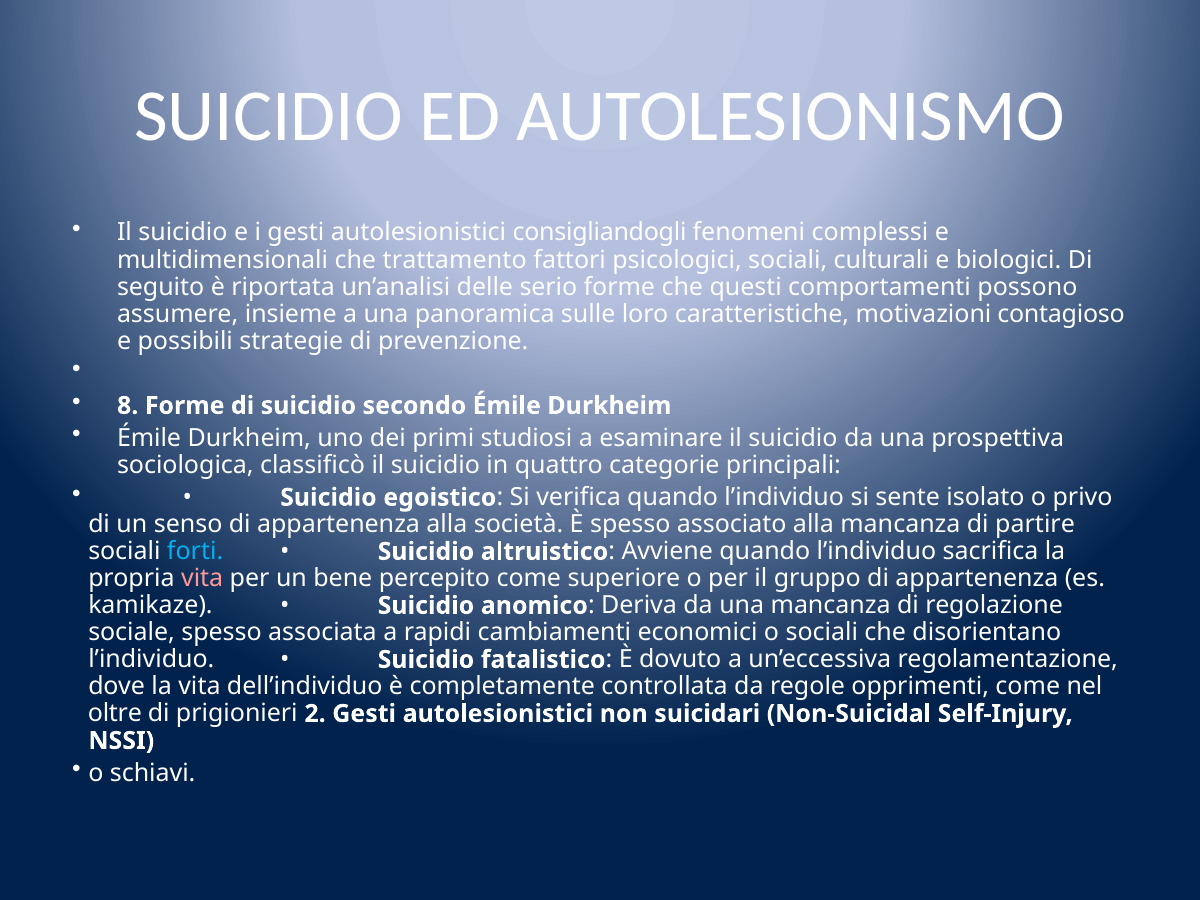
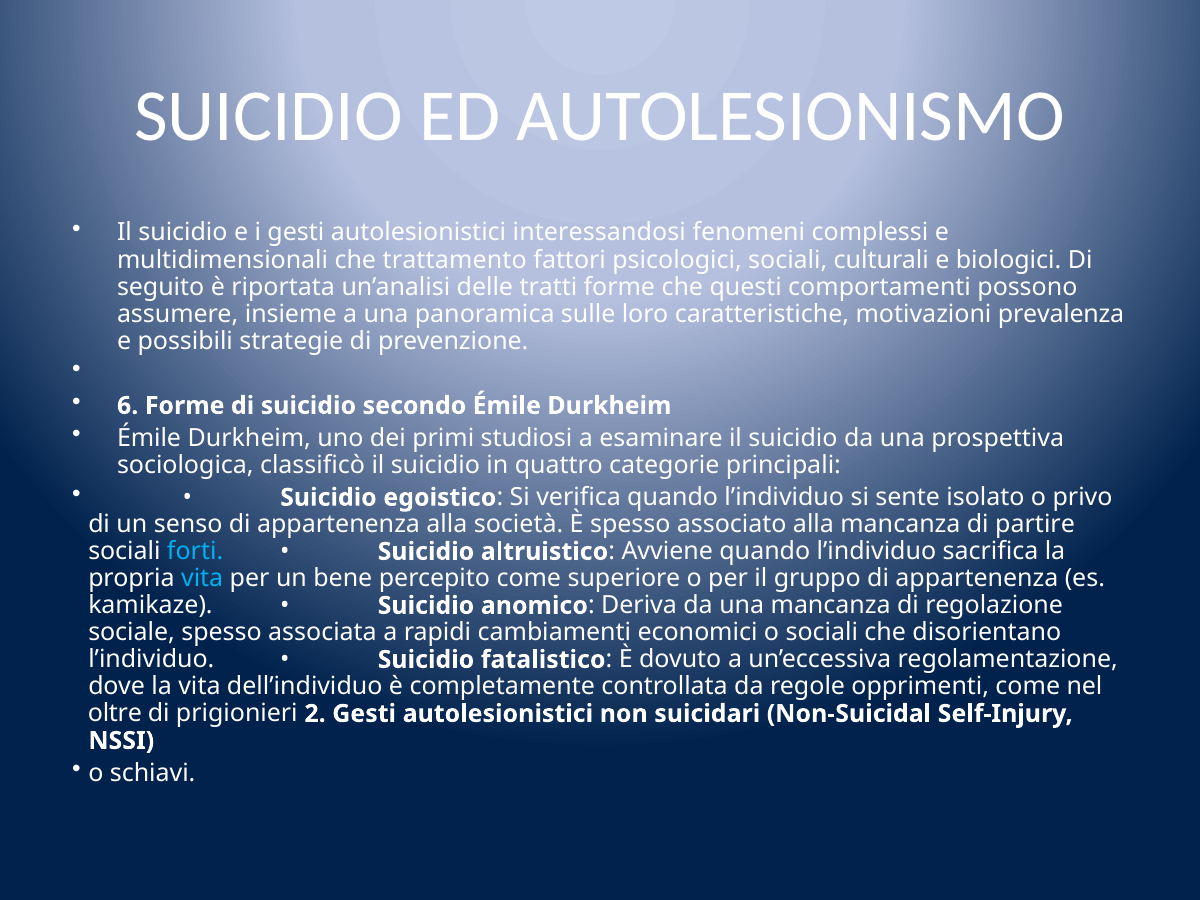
consigliandogli: consigliandogli -> interessandosi (599, 233)
serio: serio -> tratti (548, 287)
contagioso: contagioso -> prevalenza (1061, 314)
8: 8 -> 6 (128, 406)
vita colour: pink -> light blue (202, 579)
